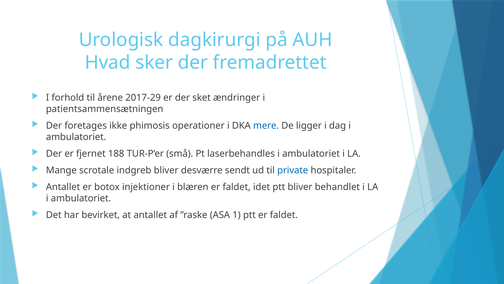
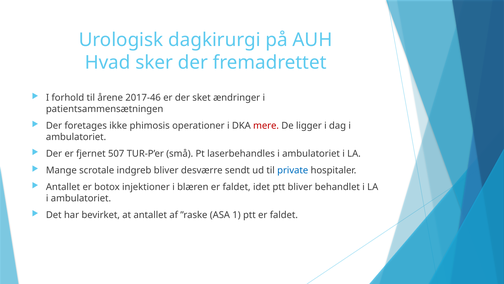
2017-29: 2017-29 -> 2017-46 (143, 98)
mere colour: blue -> red (266, 125)
188: 188 -> 507 (116, 153)
